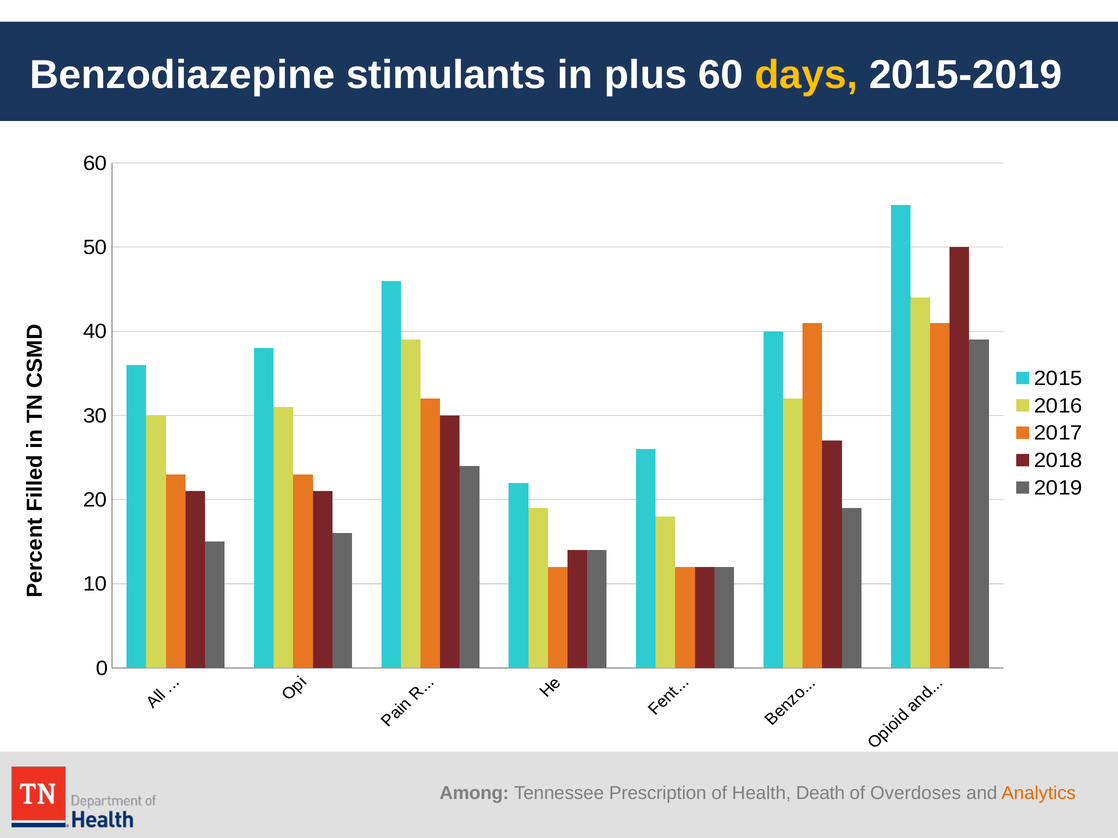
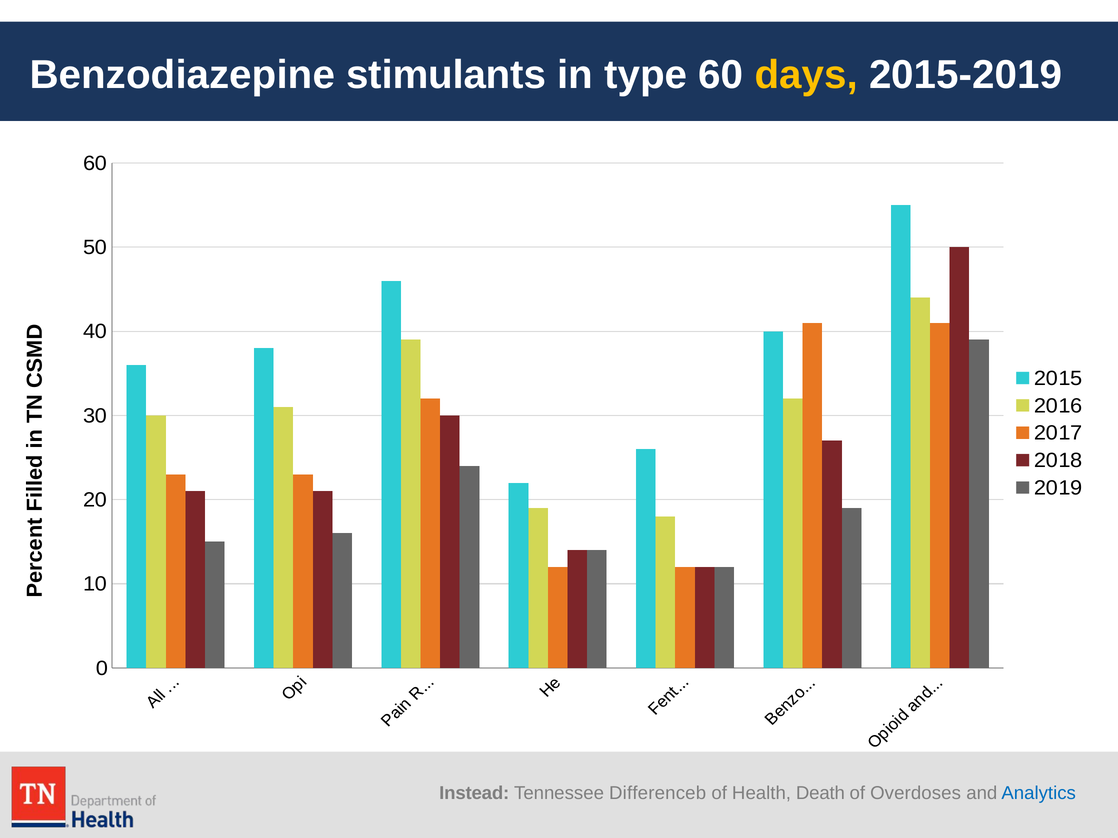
plus: plus -> type (646, 75)
Among: Among -> Instead (474, 793)
Prescription: Prescription -> Differenceb (658, 793)
Analytics colour: orange -> blue (1039, 793)
